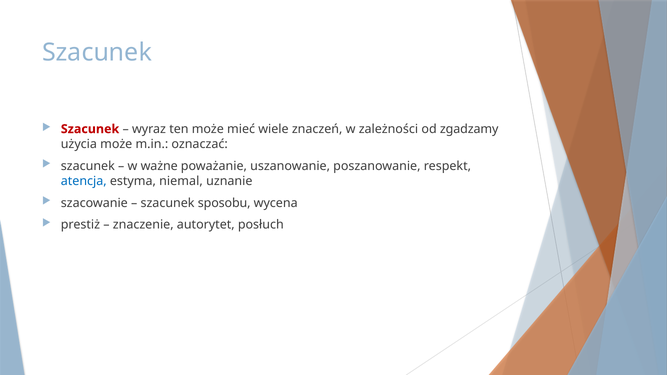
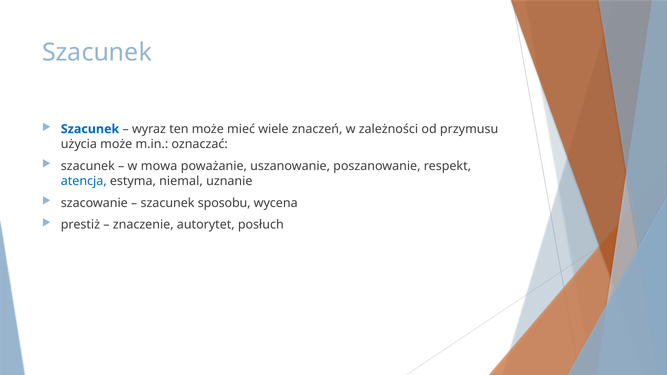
Szacunek colour: red -> blue (90, 129)
zgadzamy: zgadzamy -> przymusu (469, 129)
ważne: ważne -> mowa (159, 166)
